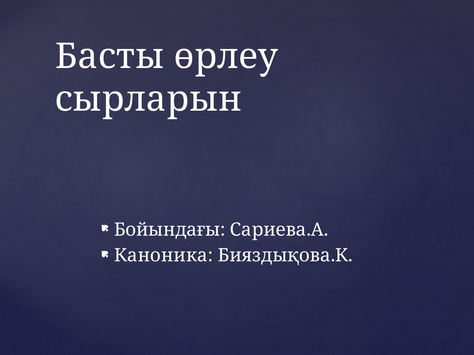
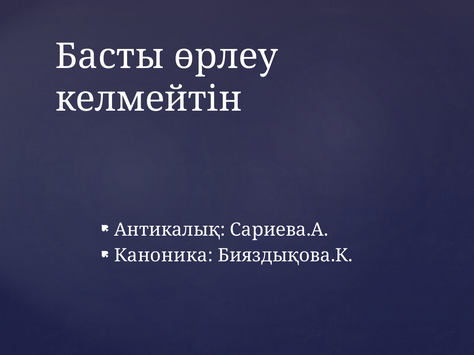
сырларын: сырларын -> келмейтін (149, 99)
Бойындағы: Бойындағы -> Антикалық (170, 230)
